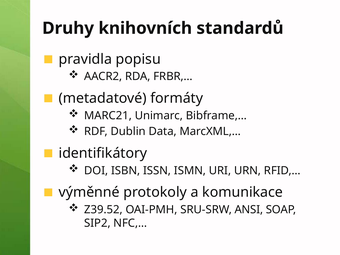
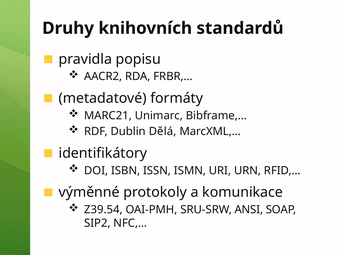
Data: Data -> Dělá (163, 131)
Z39.52: Z39.52 -> Z39.54 (103, 210)
